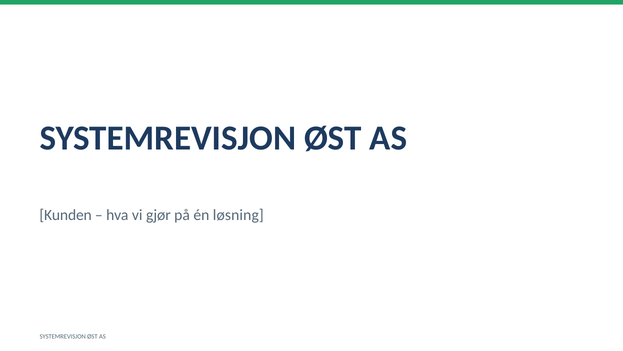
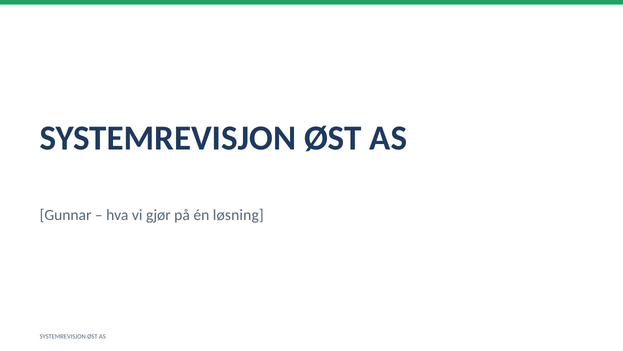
Kunden: Kunden -> Gunnar (66, 215)
